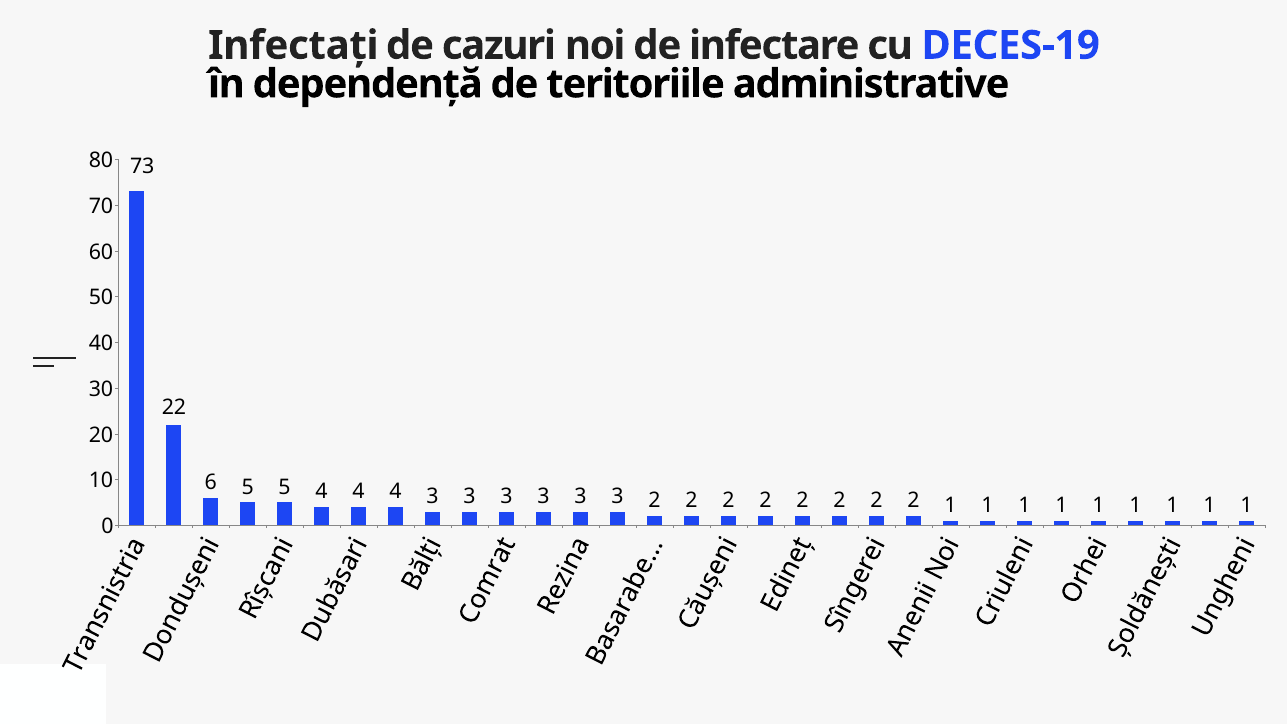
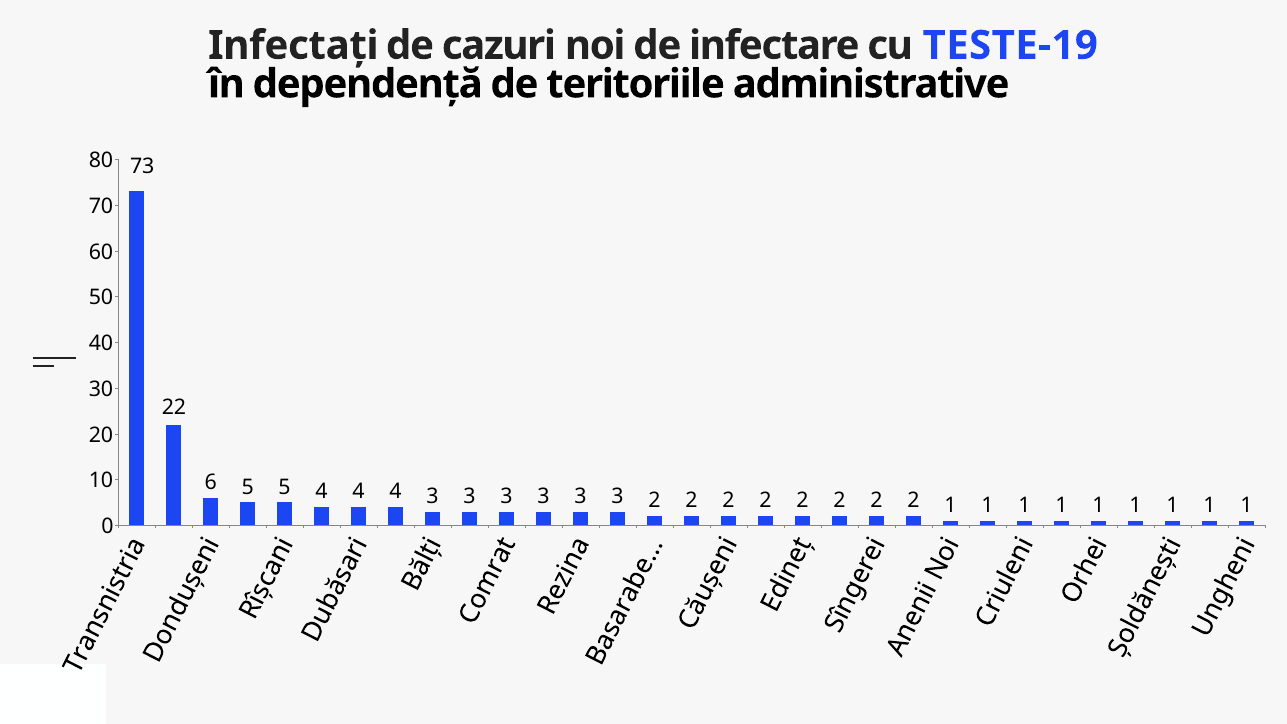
DECES-19: DECES-19 -> TESTE-19 (1010, 45)
